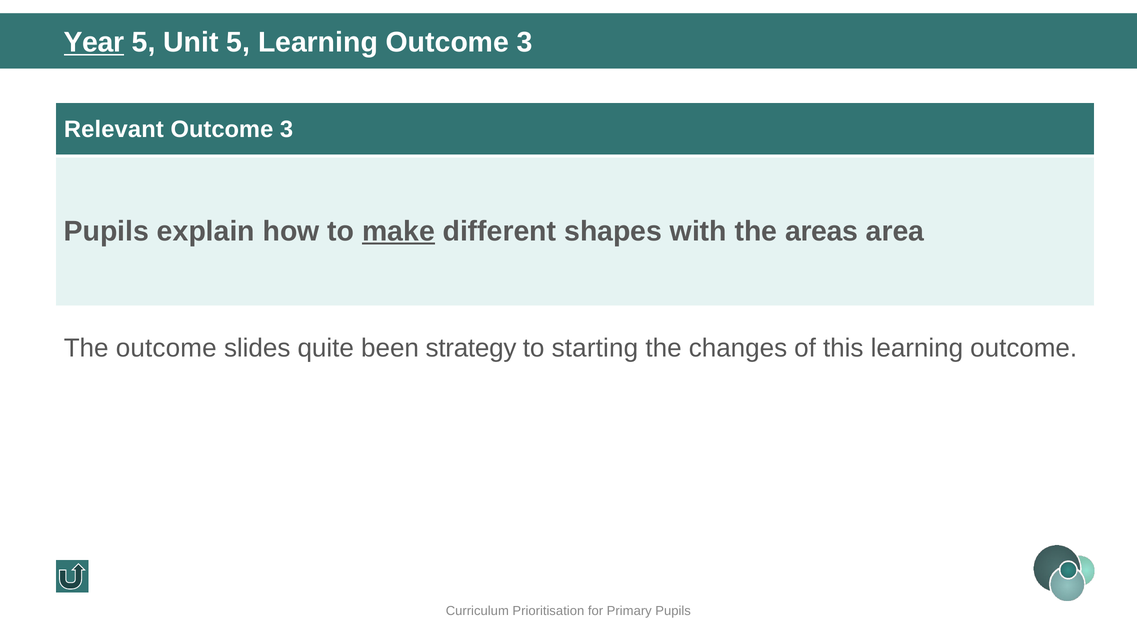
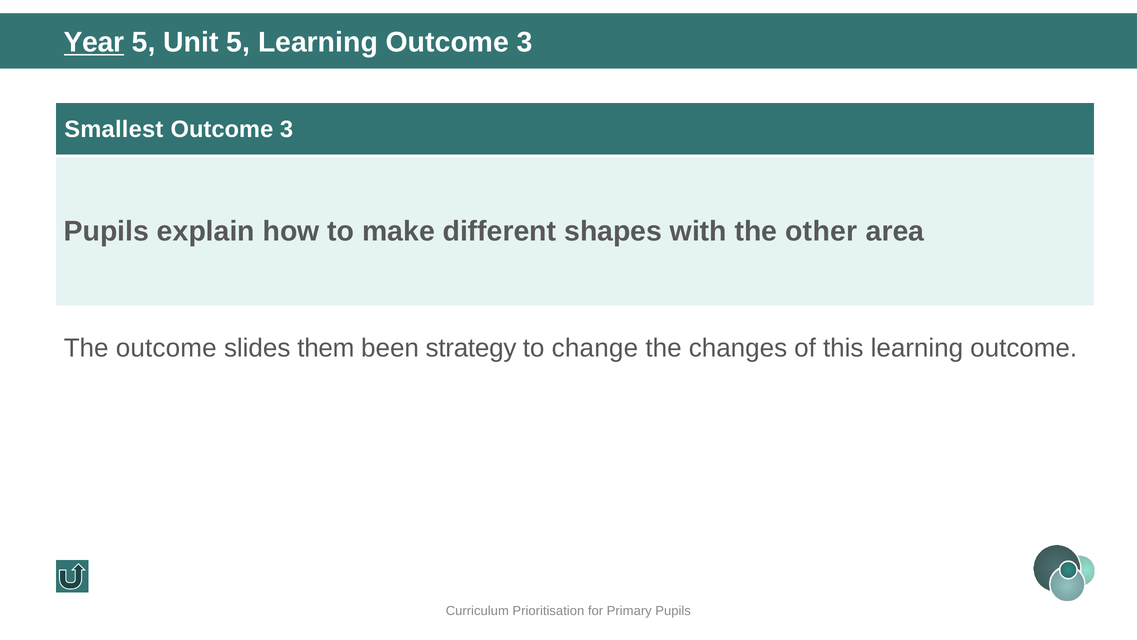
Relevant: Relevant -> Smallest (114, 129)
make underline: present -> none (398, 231)
areas: areas -> other (821, 231)
quite: quite -> them (326, 348)
starting: starting -> change (595, 348)
